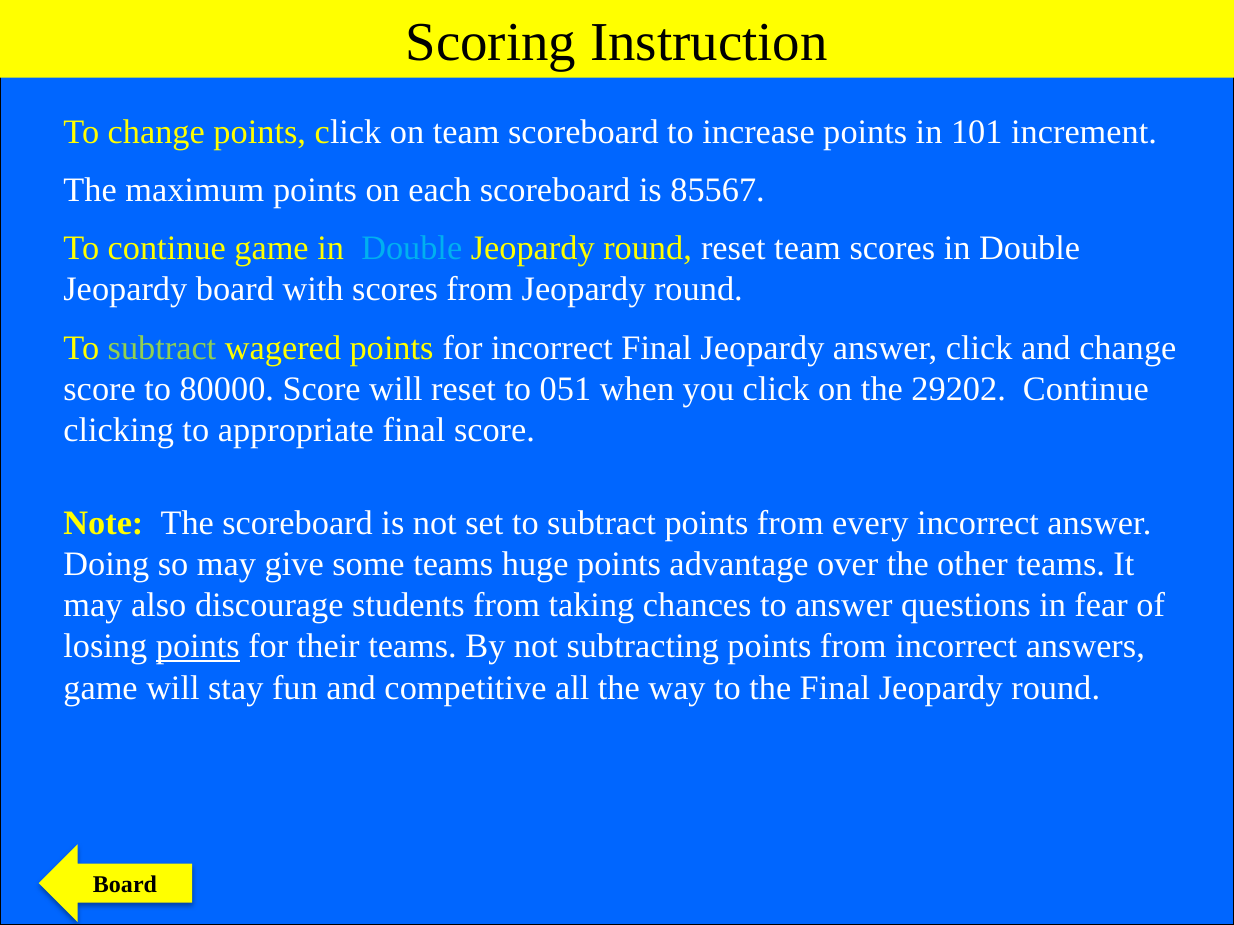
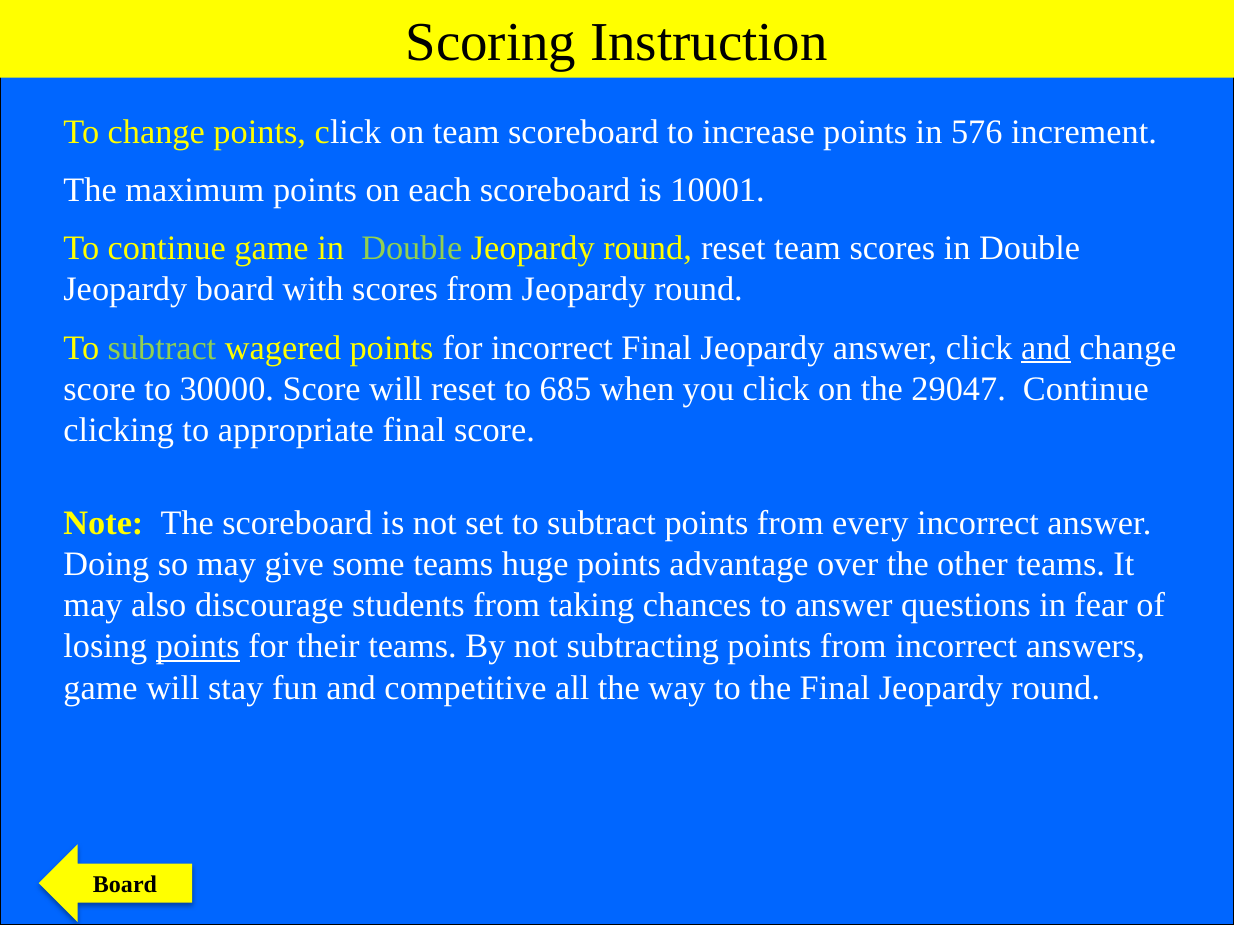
101: 101 -> 576 (977, 132)
85567: 85567 -> 10001 (718, 190)
Double colour: light blue -> light green (412, 248)
and underline: none -> present (1046, 348)
80000: 80000 -> 30000 (227, 389)
051: 051 -> 685 (565, 389)
29202: 29202 -> 29047 (959, 389)
